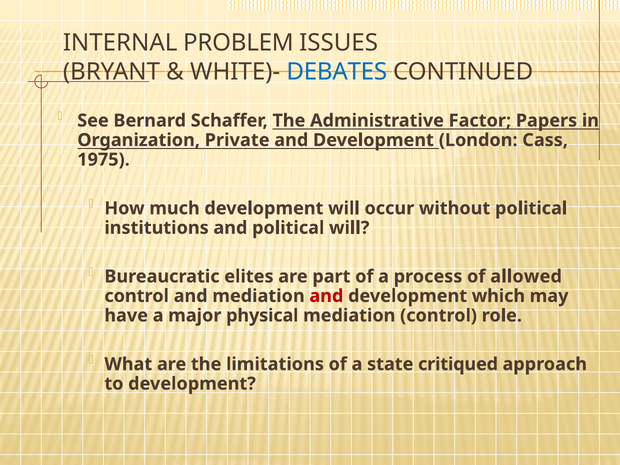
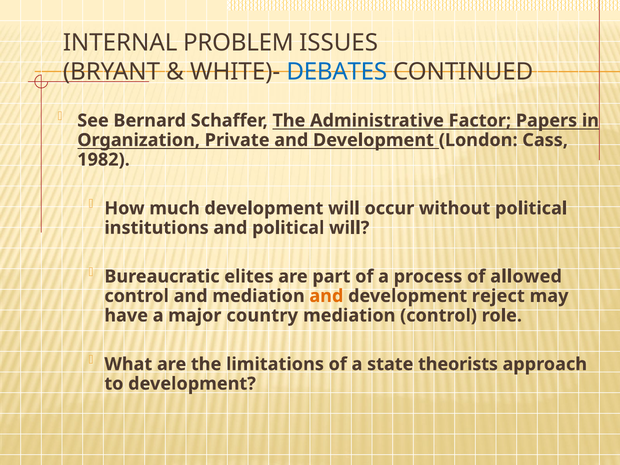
1975: 1975 -> 1982 (104, 160)
and colour: red -> orange (326, 296)
which: which -> reject (498, 296)
physical: physical -> country (262, 316)
critiqued: critiqued -> theorists (458, 364)
